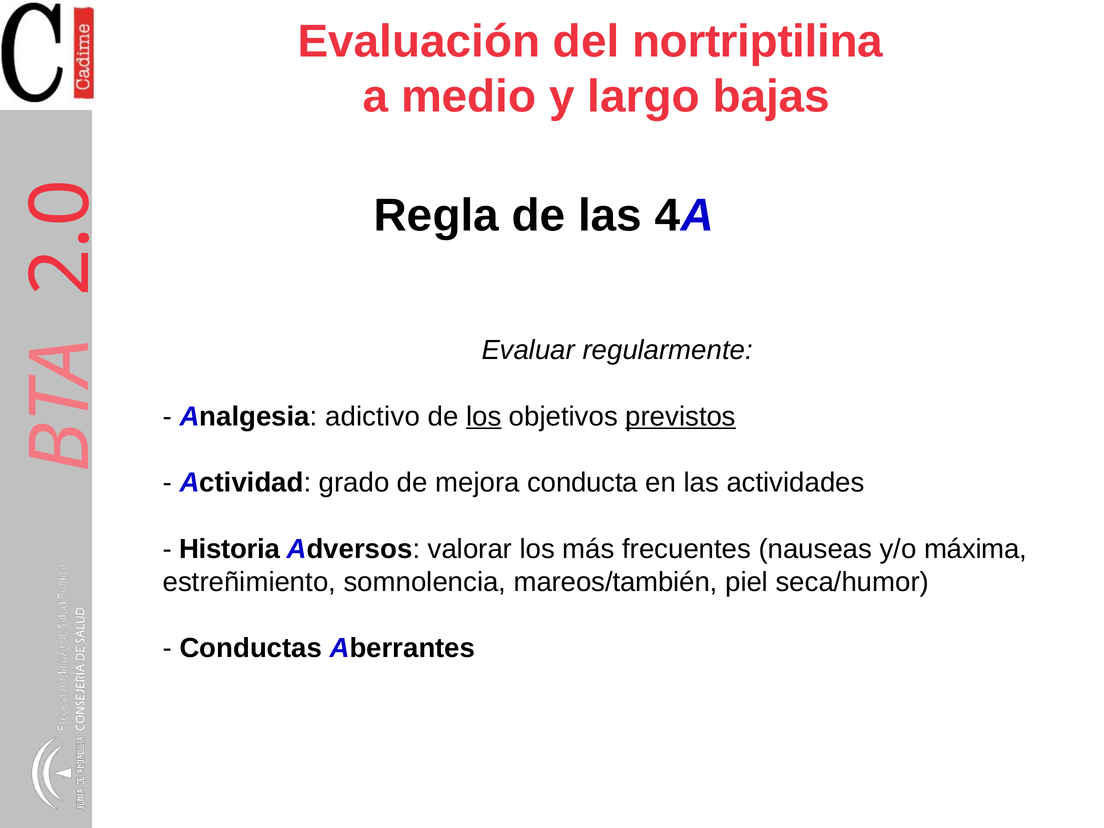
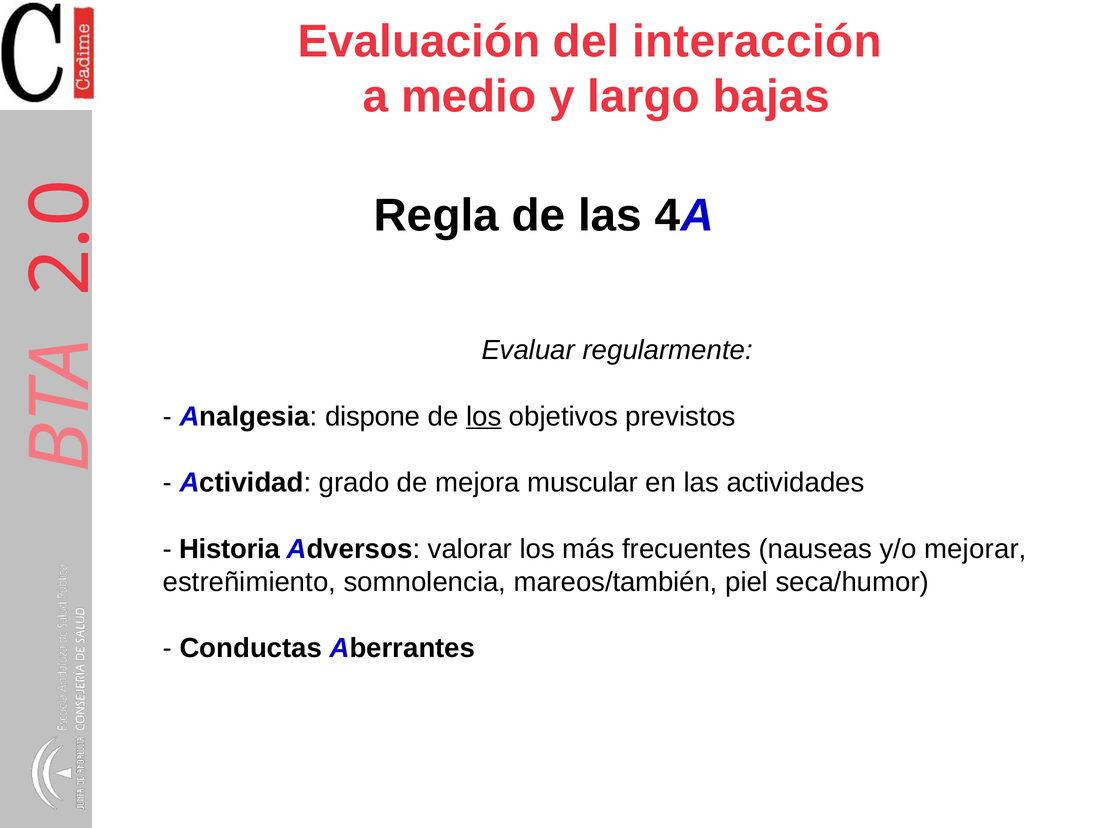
nortriptilina: nortriptilina -> interacción (757, 41)
adictivo: adictivo -> dispone (373, 416)
previstos underline: present -> none (681, 416)
conducta: conducta -> muscular (583, 483)
máxima: máxima -> mejorar (975, 549)
